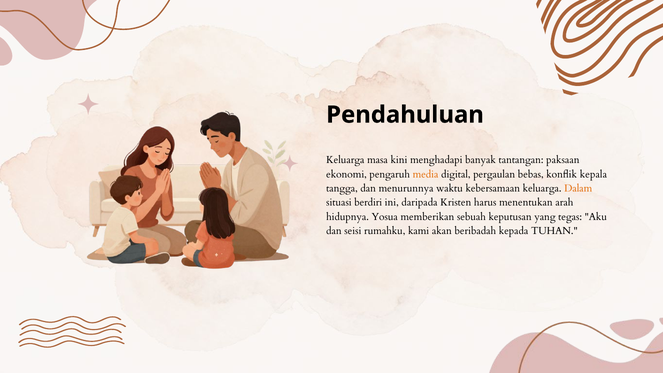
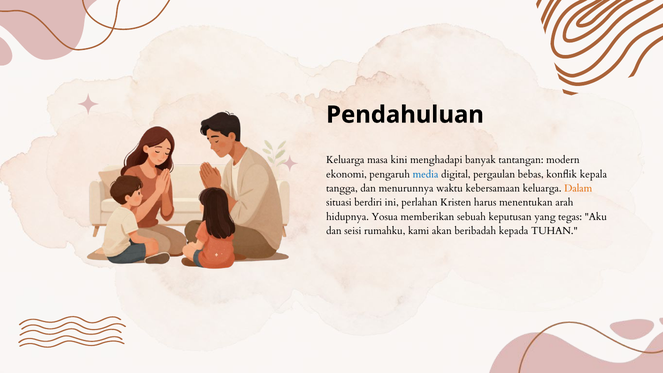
paksaan: paksaan -> modern (563, 160)
media colour: orange -> blue (426, 174)
daripada: daripada -> perlahan (420, 203)
